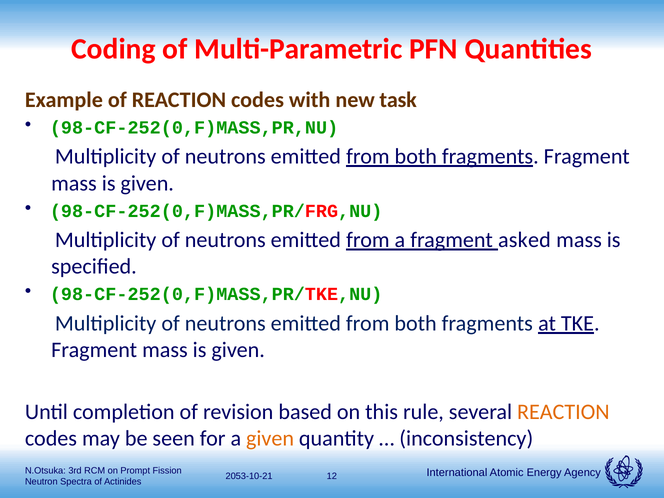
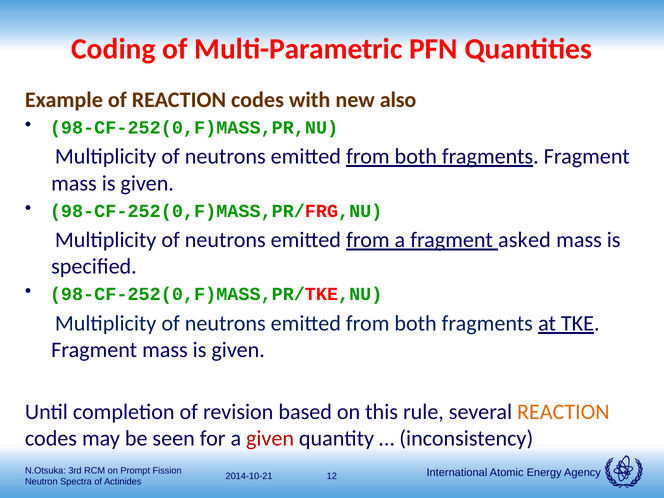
task: task -> also (398, 100)
given colour: orange -> red (270, 438)
2053-10-21: 2053-10-21 -> 2014-10-21 (249, 476)
